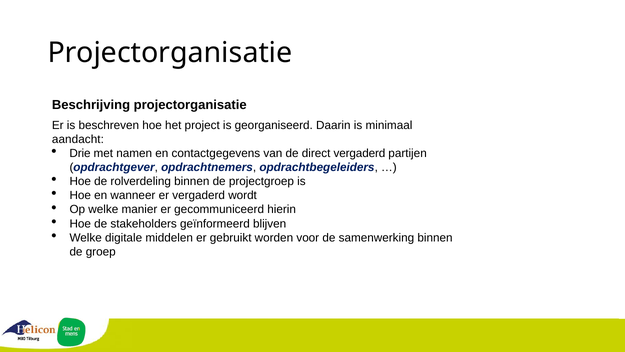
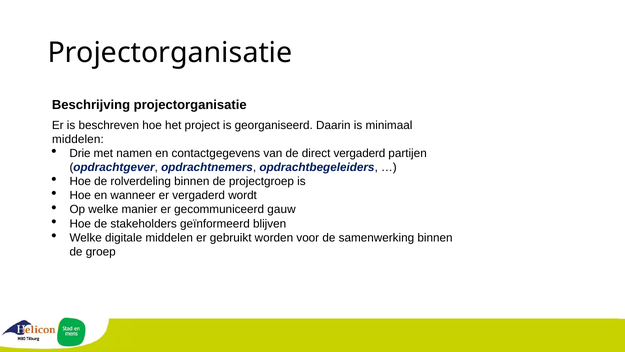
aandacht: aandacht -> middelen (78, 139)
hierin: hierin -> gauw (282, 209)
